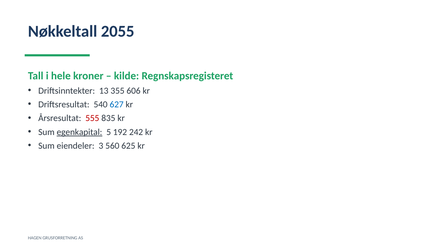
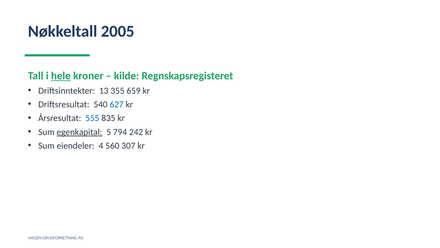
2055: 2055 -> 2005 (118, 31)
hele underline: none -> present (61, 76)
606: 606 -> 659 (134, 90)
555 colour: red -> blue (92, 118)
192: 192 -> 794 (120, 132)
3: 3 -> 4 (101, 146)
625: 625 -> 307 (128, 146)
